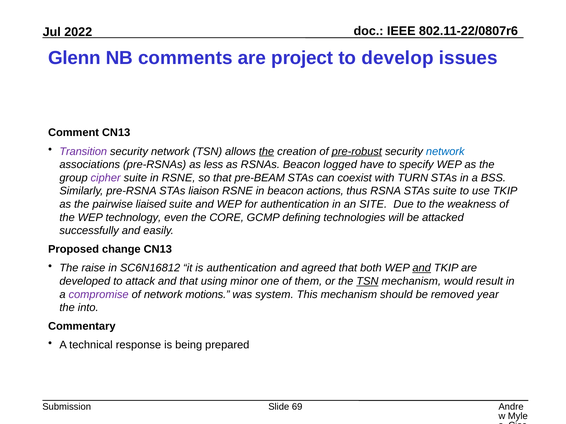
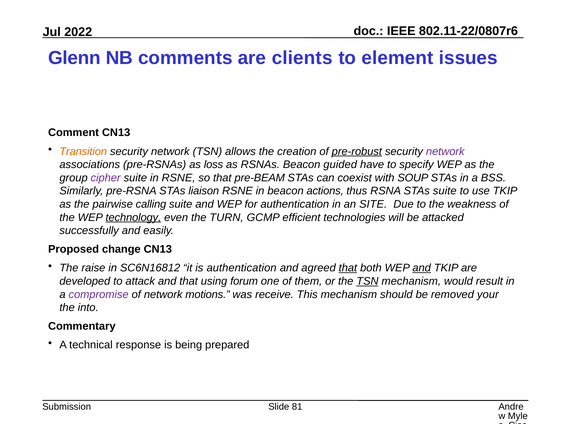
project: project -> clients (302, 58)
develop: develop -> element (397, 58)
Transition colour: purple -> orange (83, 152)
the underline: present -> none (266, 152)
network colour: blue -> purple (445, 152)
less: less -> loss (214, 165)
logged: logged -> guided (340, 165)
TURN: TURN -> SOUP (413, 178)
liaised: liaised -> calling (151, 204)
technology underline: none -> present (133, 218)
CORE: CORE -> TURN (227, 218)
defining: defining -> efficient (301, 218)
that underline: none -> present (348, 268)
minor: minor -> forum (244, 282)
system: system -> receive (274, 295)
year: year -> your (488, 295)
69: 69 -> 81 (297, 407)
